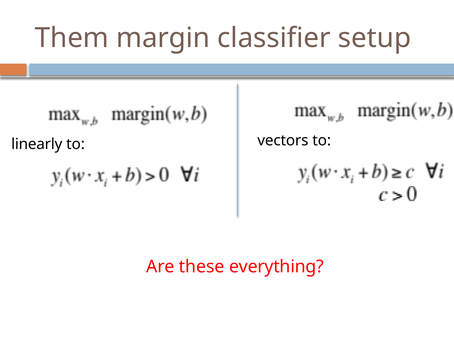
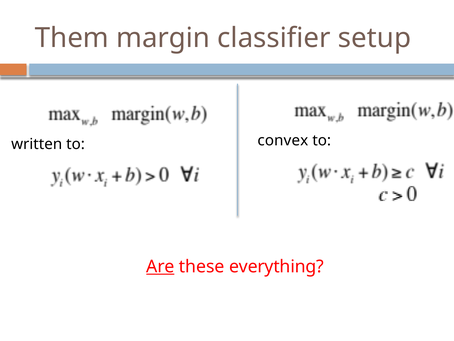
vectors: vectors -> convex (283, 140)
linearly: linearly -> written (37, 144)
Are underline: none -> present (160, 266)
